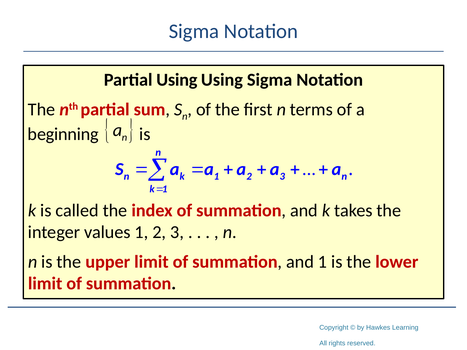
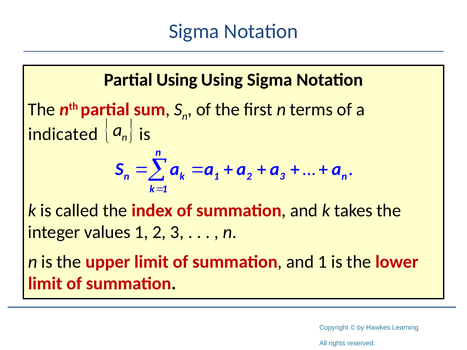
beginning: beginning -> indicated (63, 134)
